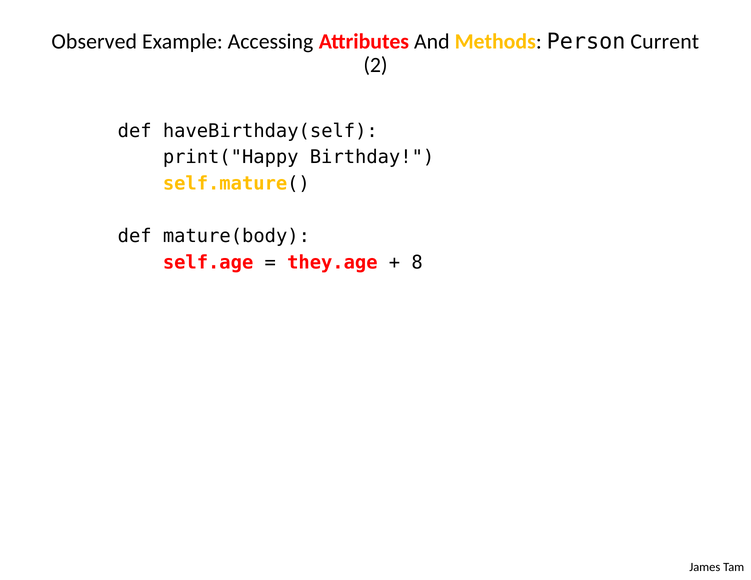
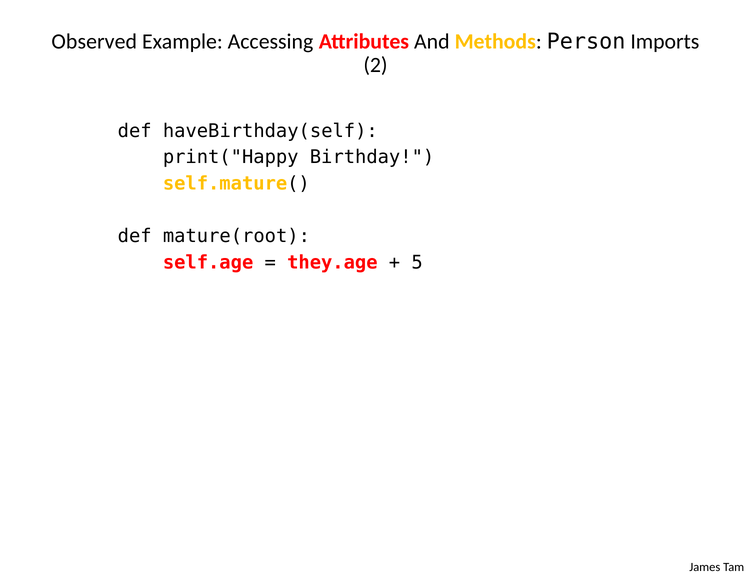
Current: Current -> Imports (665, 41)
mature(body: mature(body -> mature(root (236, 236)
8: 8 -> 5 (417, 263)
